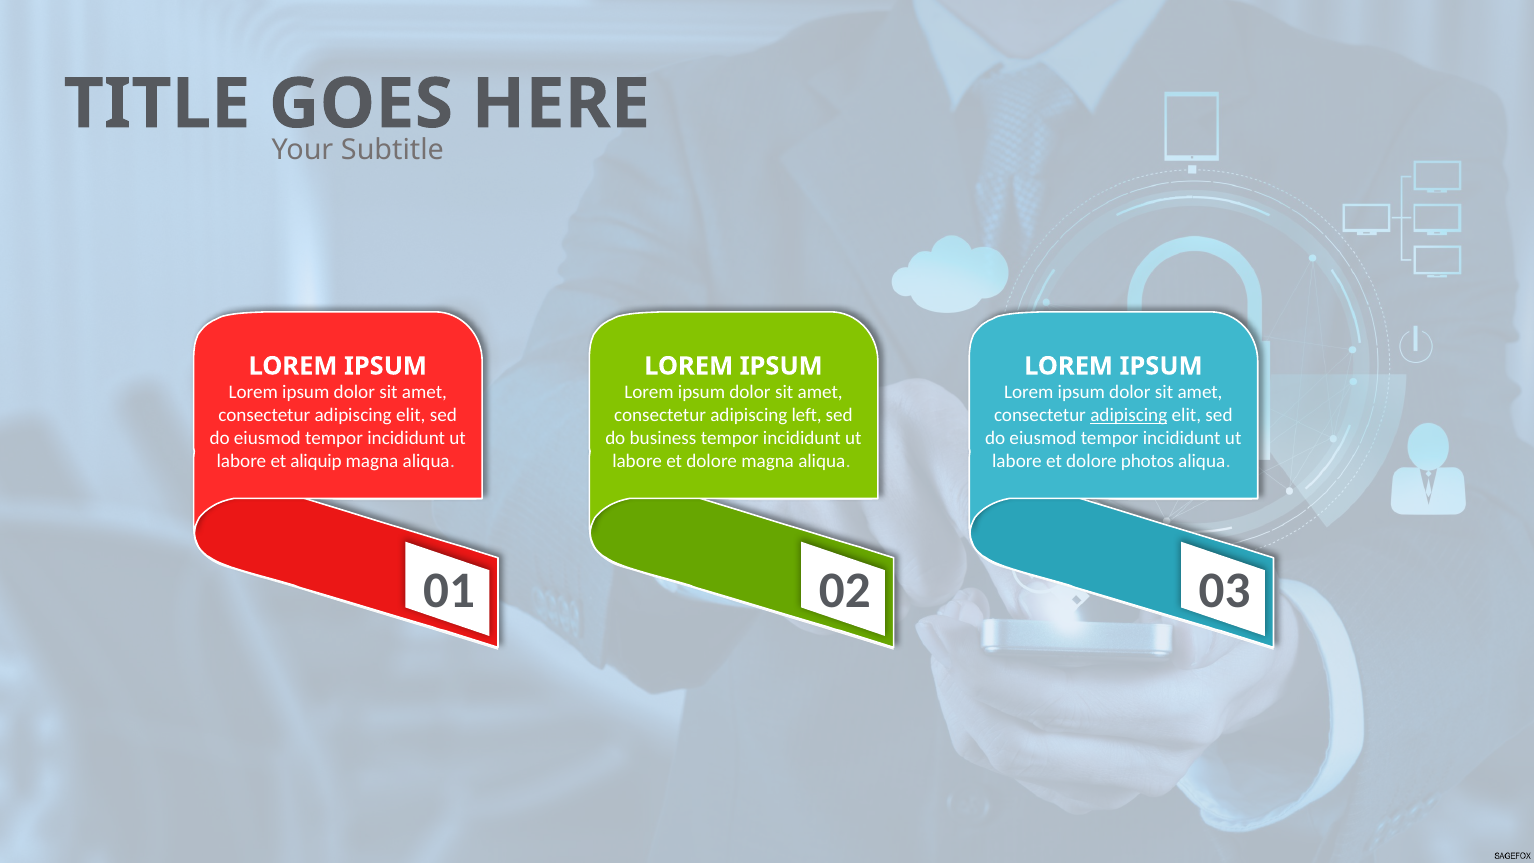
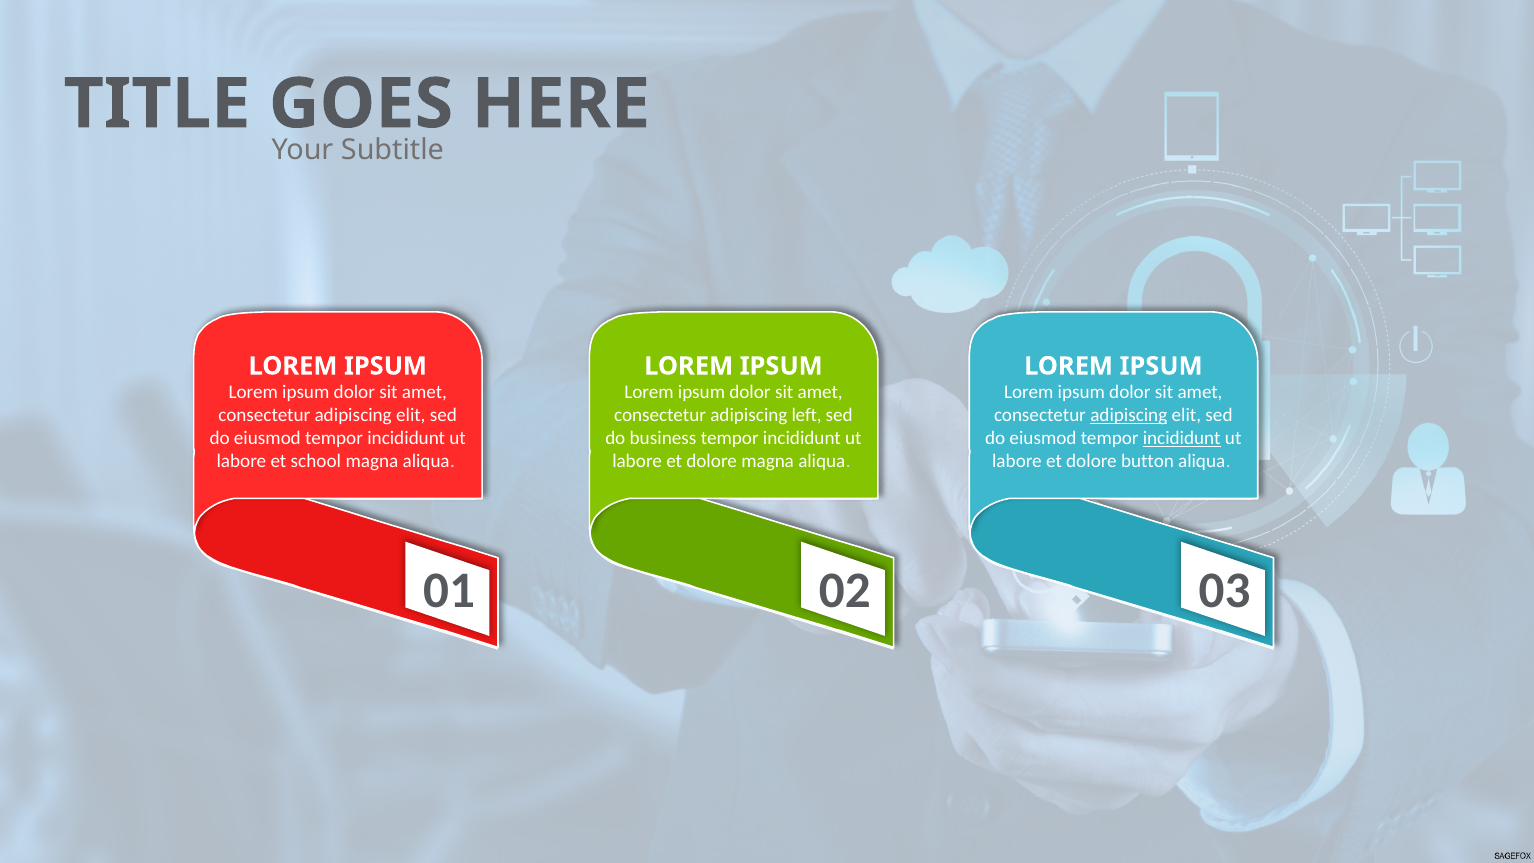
incididunt underline: none -> present (1182, 438)
aliquip: aliquip -> school (316, 461)
photos: photos -> button (1148, 461)
